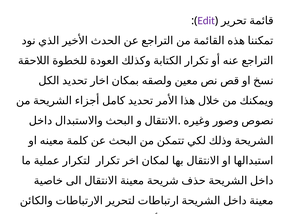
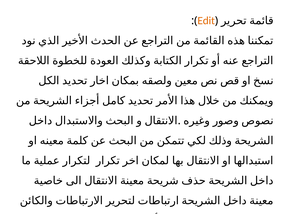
Edit colour: purple -> orange (206, 21)
